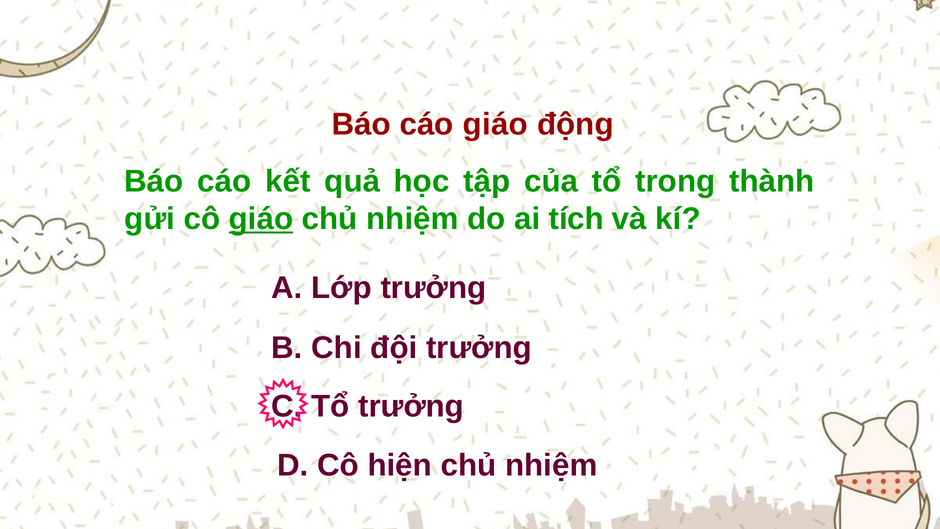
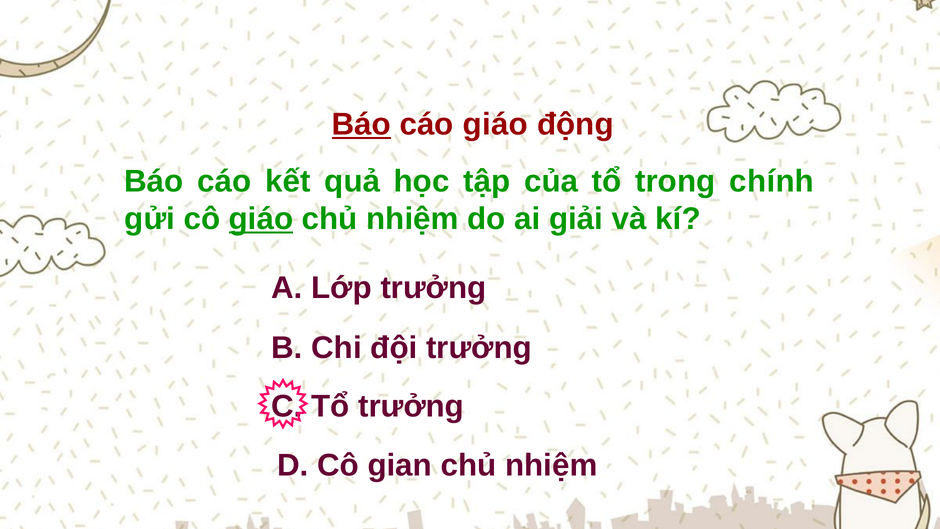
Báo underline: none -> present (361, 124)
thành: thành -> chính (772, 181)
tích: tích -> giải (576, 219)
hiện: hiện -> gian (400, 465)
